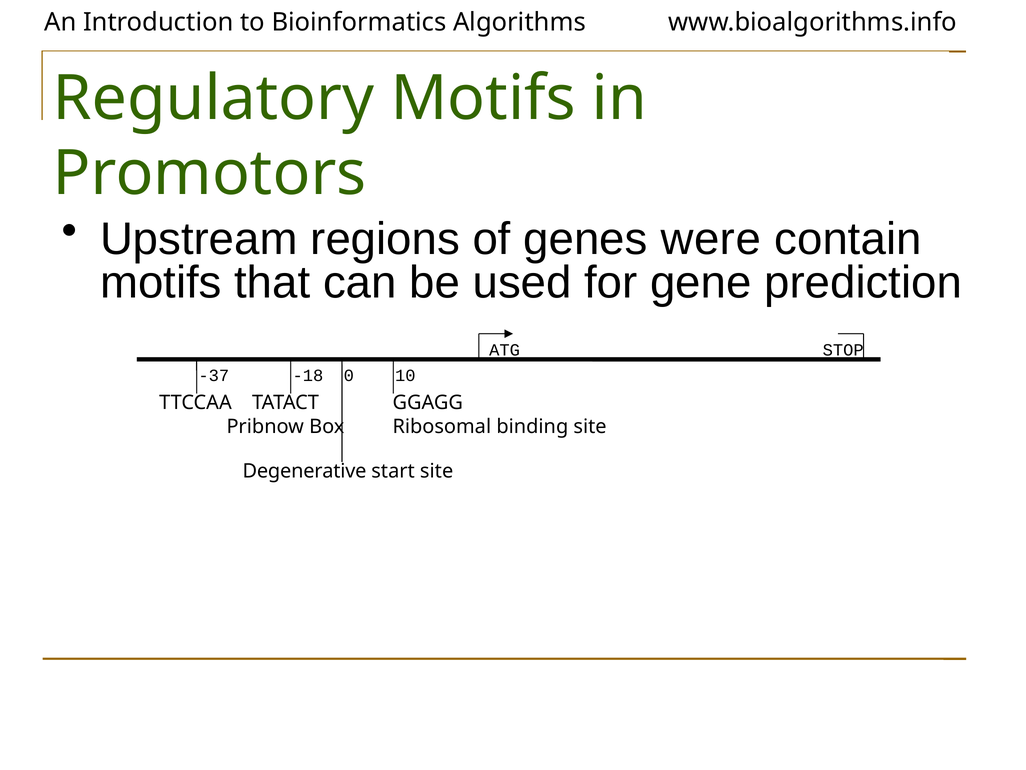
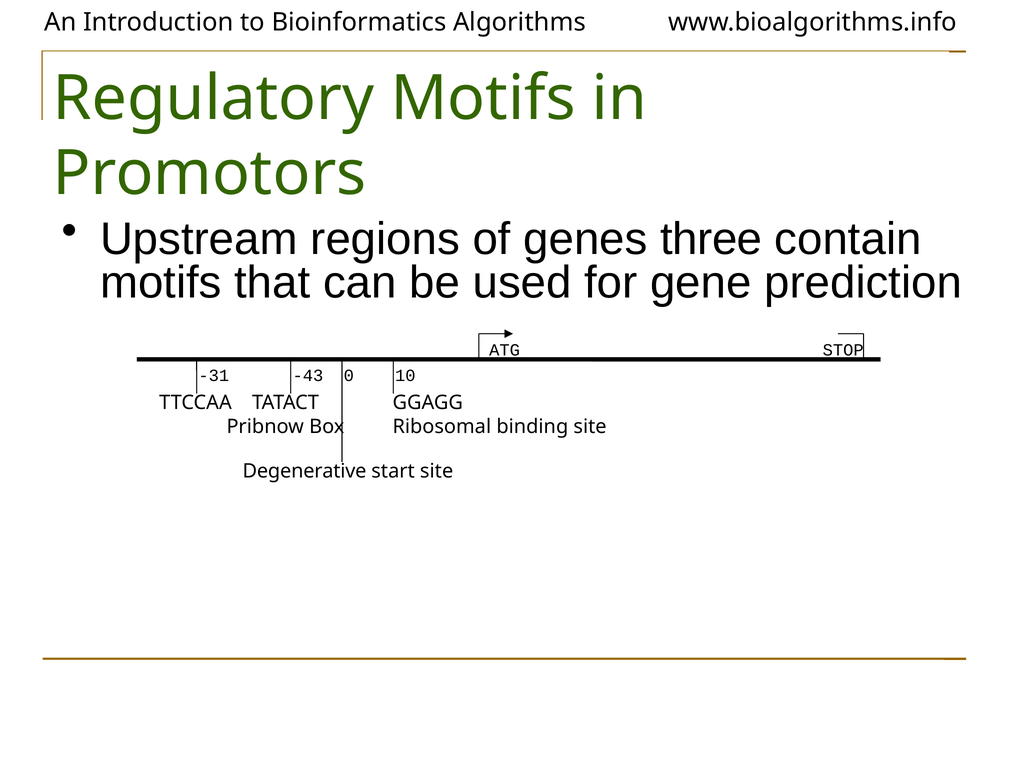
were: were -> three (711, 239)
-37: -37 -> -31 (214, 376)
-18: -18 -> -43 (308, 376)
